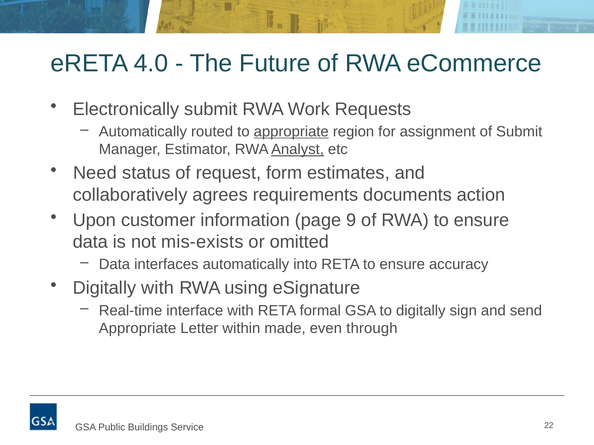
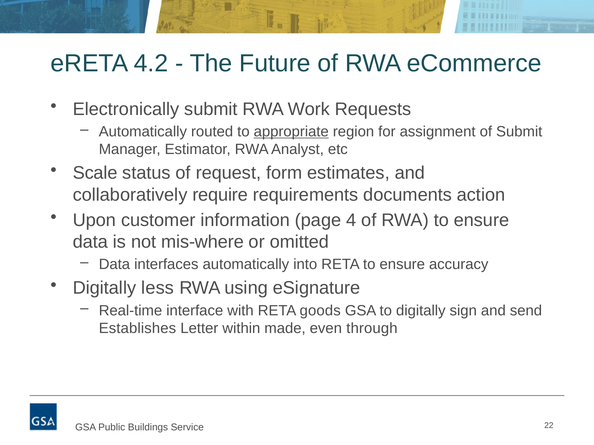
4.0: 4.0 -> 4.2 (151, 63)
Analyst underline: present -> none (297, 150)
Need: Need -> Scale (95, 173)
agrees: agrees -> require (220, 195)
9: 9 -> 4 (351, 220)
mis-exists: mis-exists -> mis-where (203, 242)
Digitally with: with -> less (158, 288)
formal: formal -> goods (320, 311)
Appropriate: Appropriate -> Establishes (137, 329)
